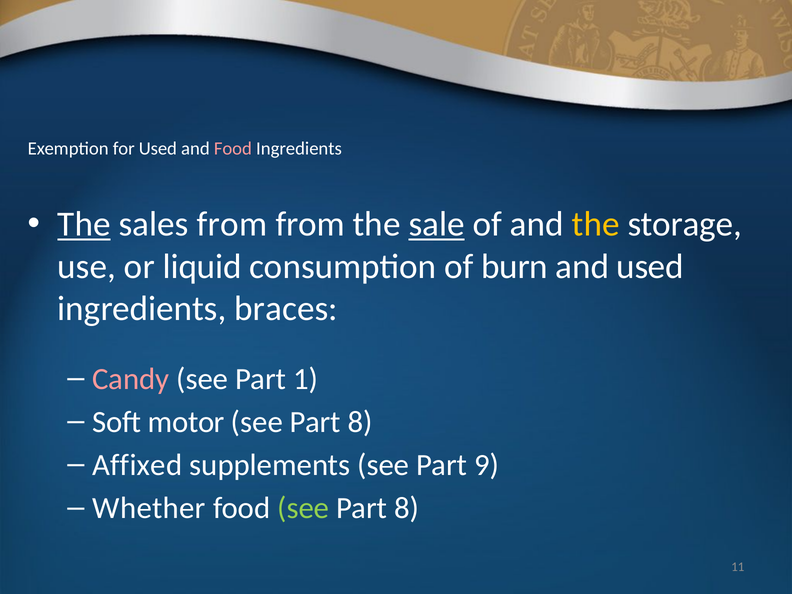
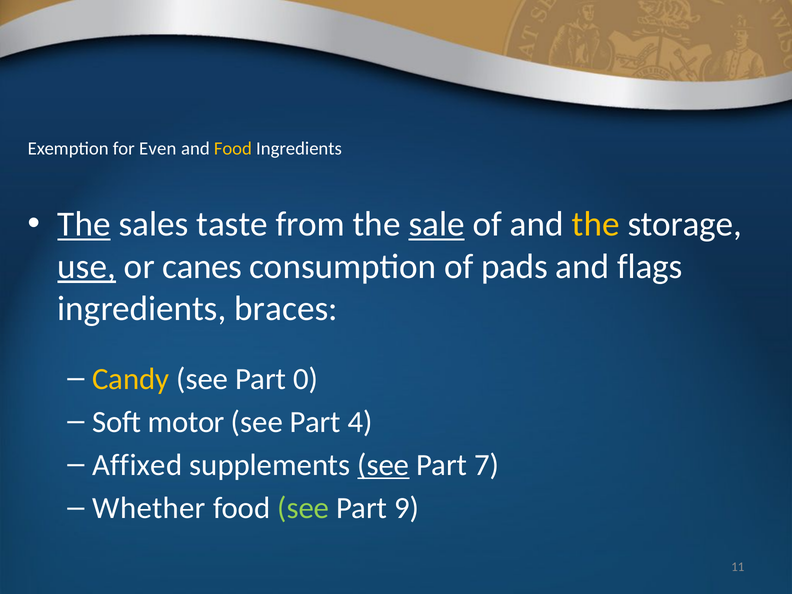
for Used: Used -> Even (158, 148)
Food colour: pink -> yellow (233, 148)
sales from: from -> taste (232, 224)
use underline: none -> present (87, 267)
liquid: liquid -> canes (202, 267)
burn: burn -> pads (515, 267)
and used: used -> flags (650, 267)
Candy colour: pink -> yellow (131, 379)
1: 1 -> 0 (306, 379)
8: 8 -> 4 (360, 422)
see underline: none -> present (383, 465)
9: 9 -> 7 (487, 465)
8: 8 -> 9 (406, 508)
